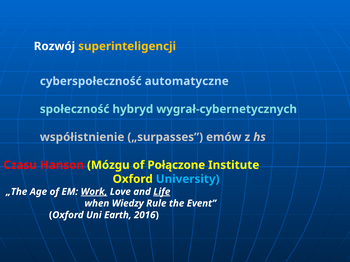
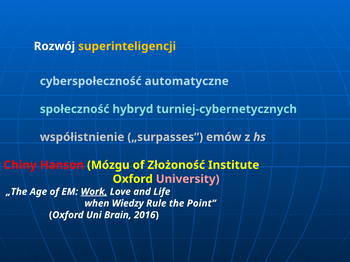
wygrał-cybernetycznych: wygrał-cybernetycznych -> turniej-cybernetycznych (227, 109)
Czasu: Czasu -> Chiny (20, 165)
Połączone: Połączone -> Złożoność (176, 165)
University colour: light blue -> pink (188, 179)
Life underline: present -> none (162, 192)
Event: Event -> Point (201, 204)
Earth: Earth -> Brain (118, 215)
